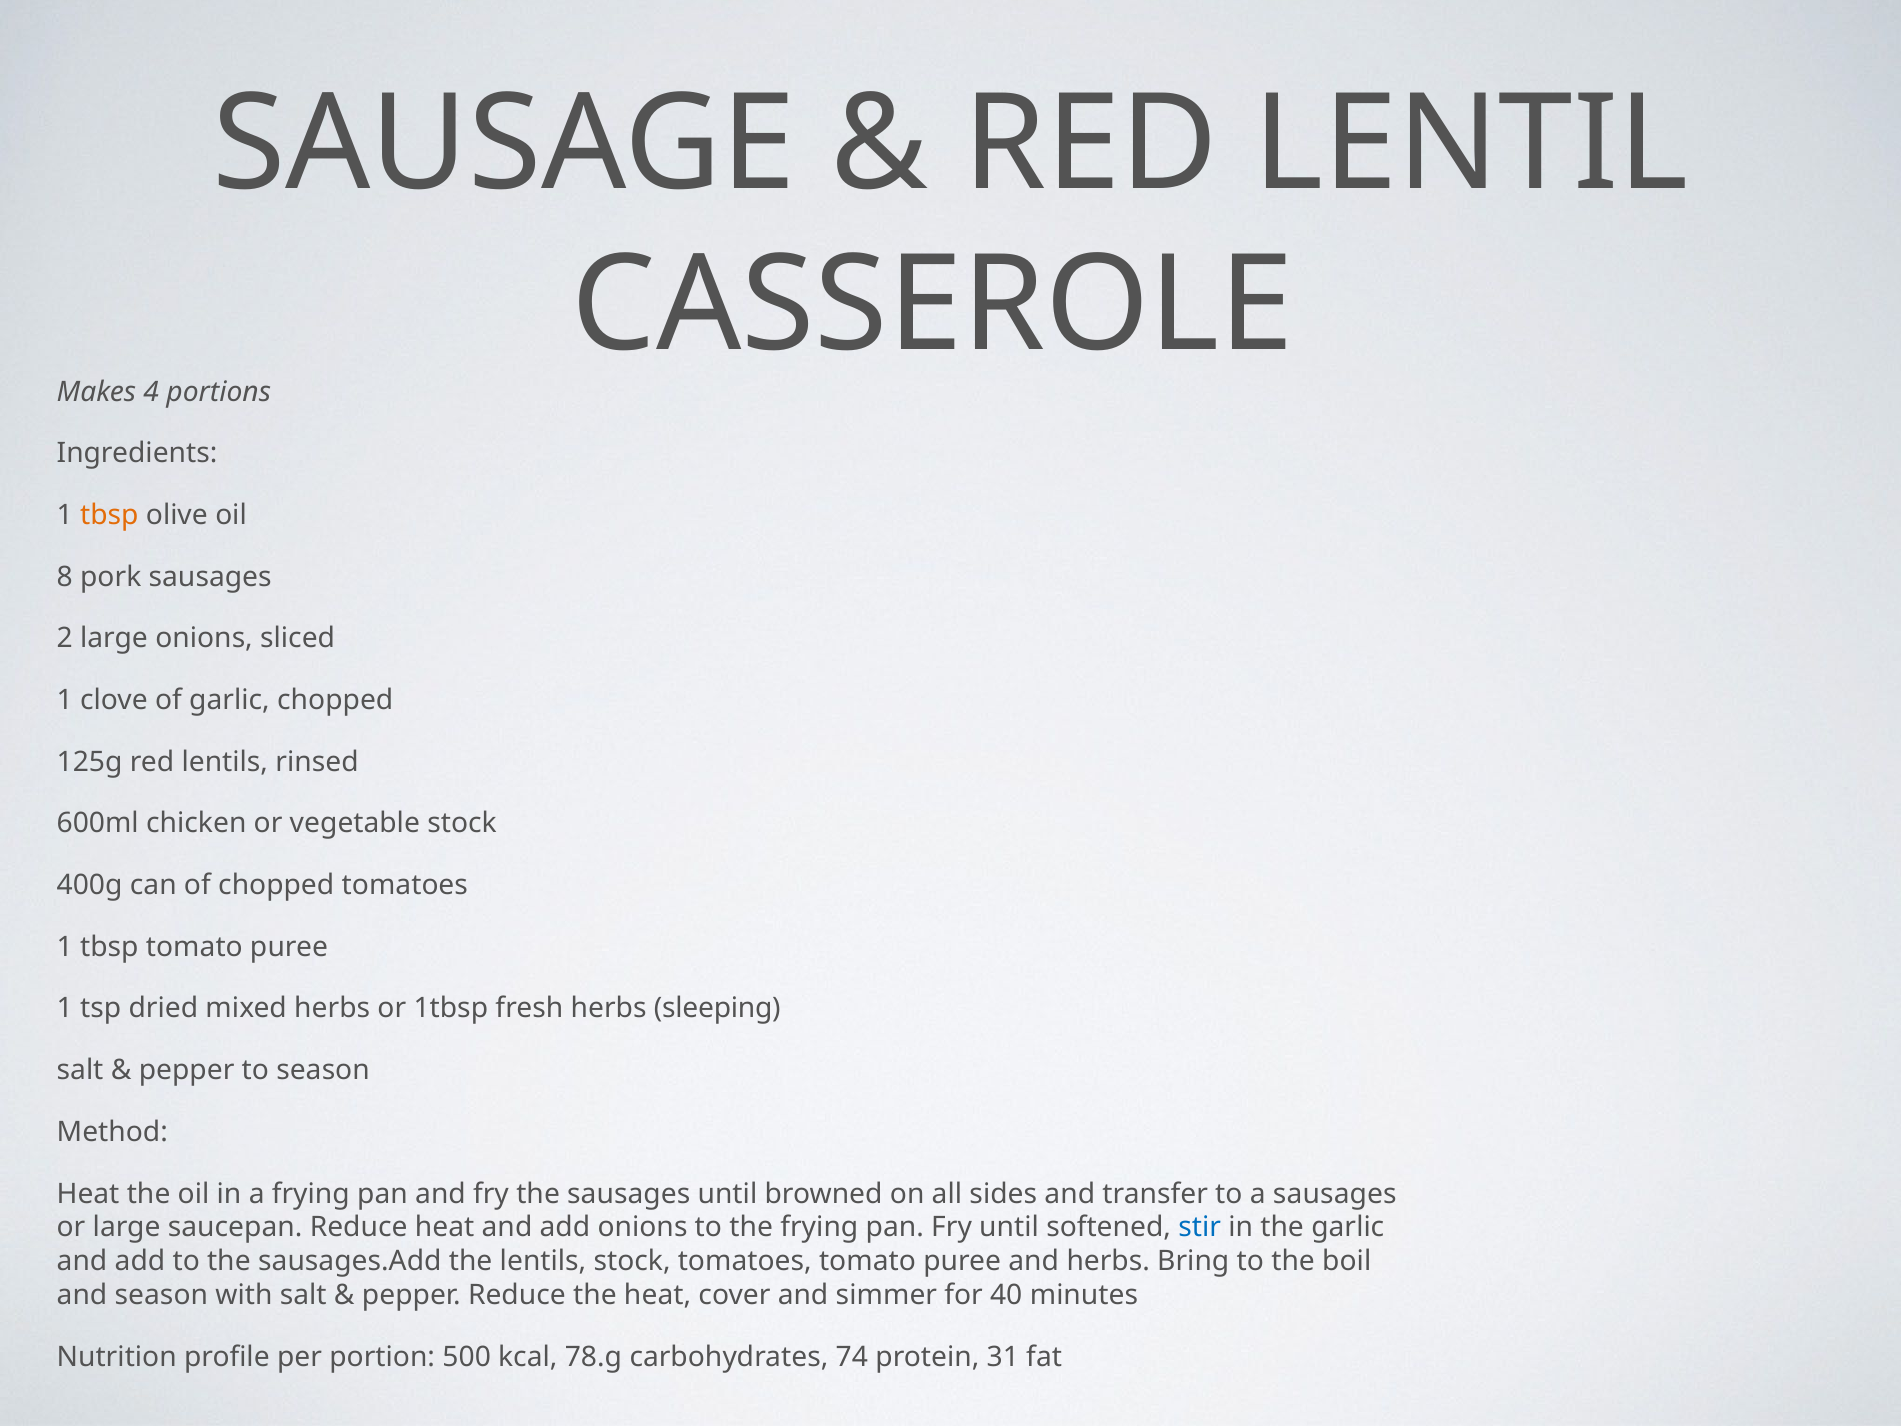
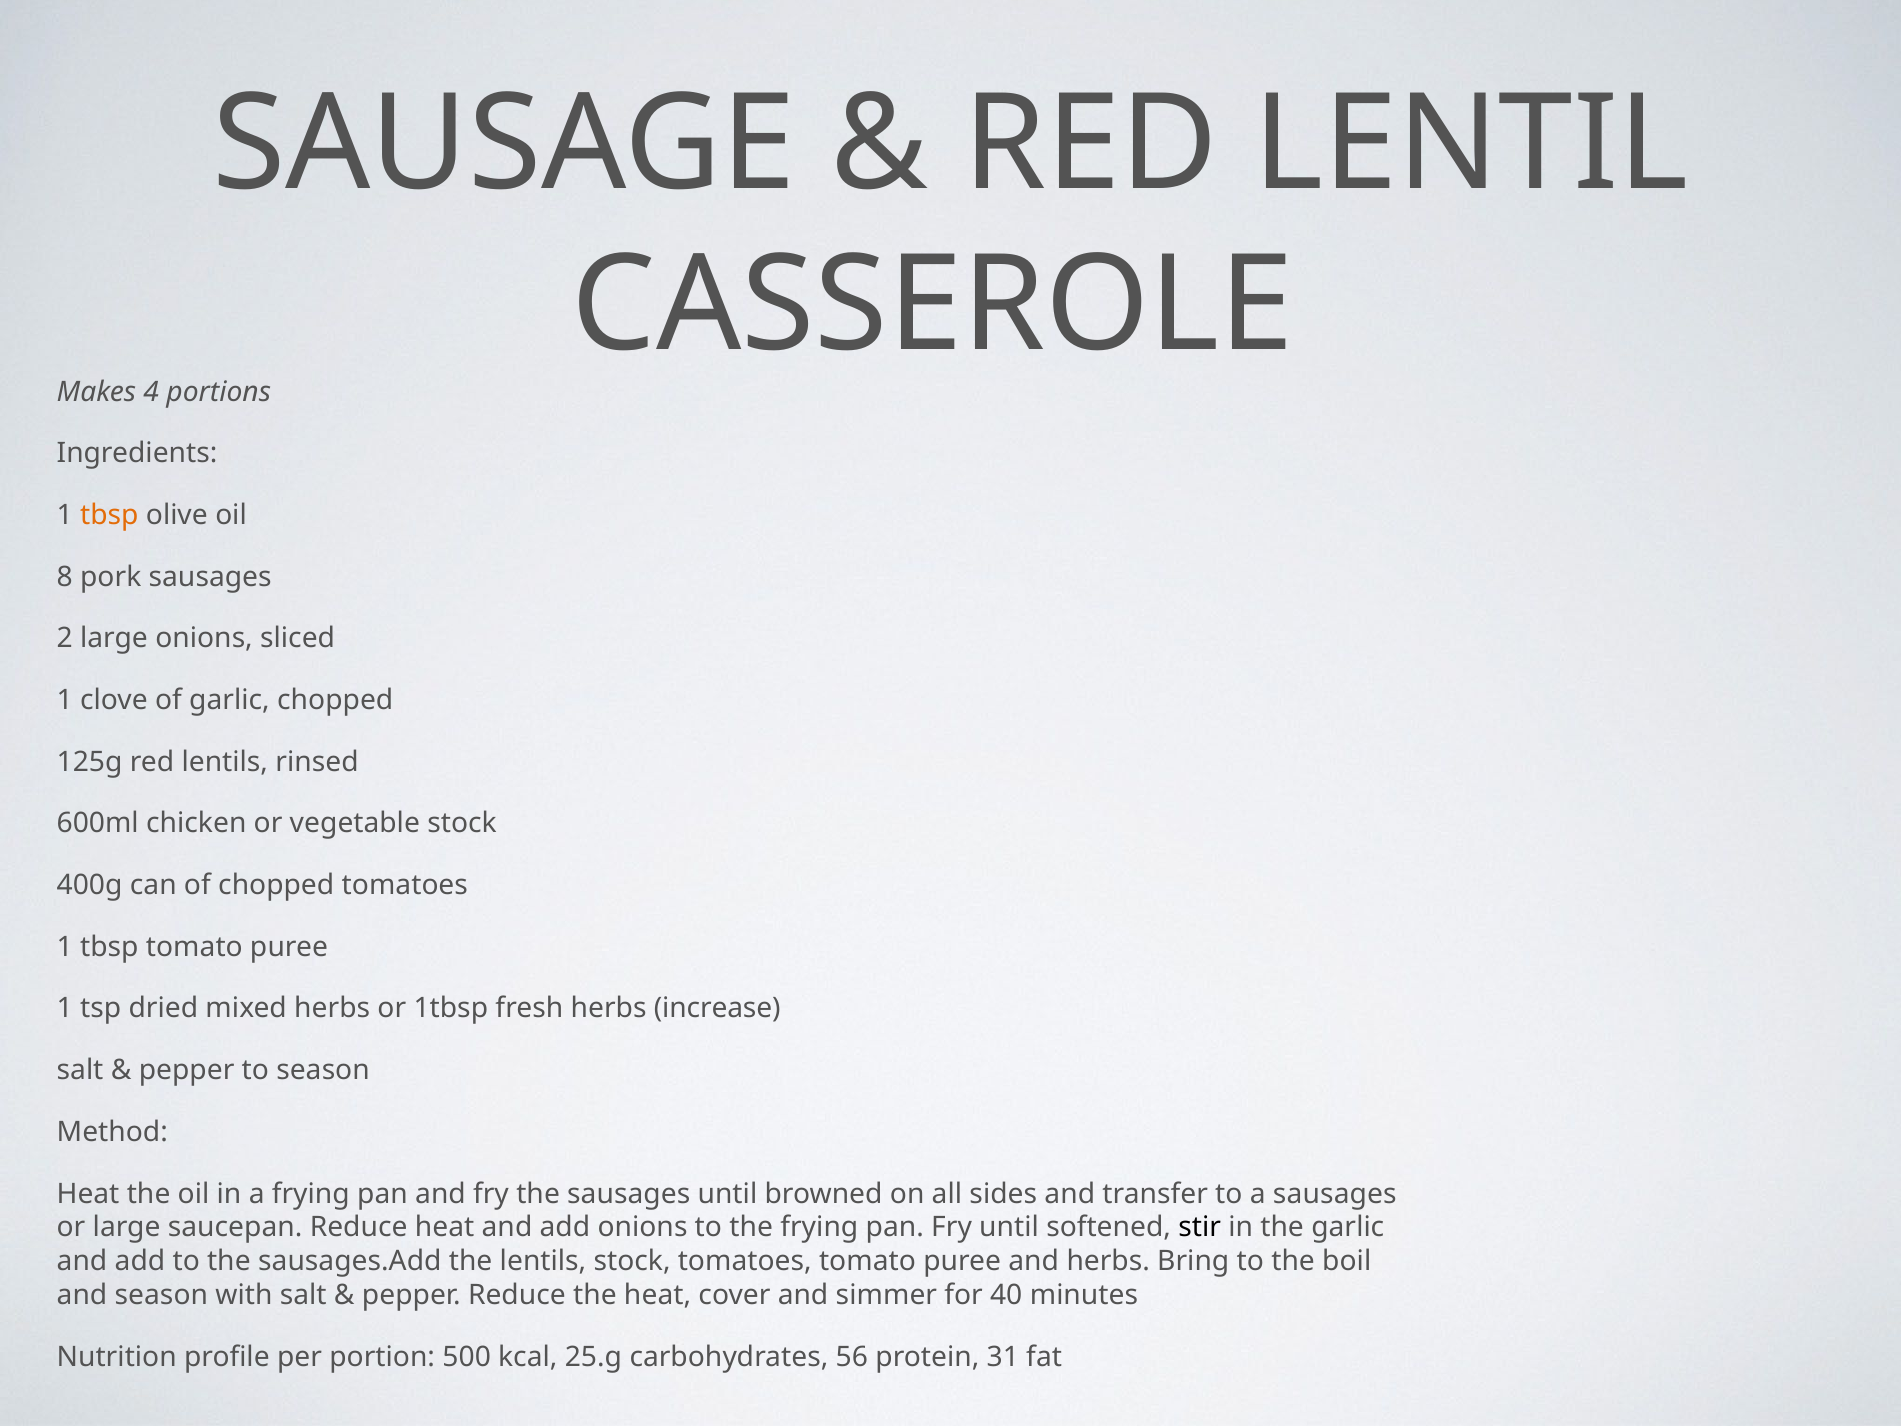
sleeping: sleeping -> increase (717, 1008)
stir colour: blue -> black (1200, 1227)
78.g: 78.g -> 25.g (593, 1357)
74: 74 -> 56 (852, 1357)
